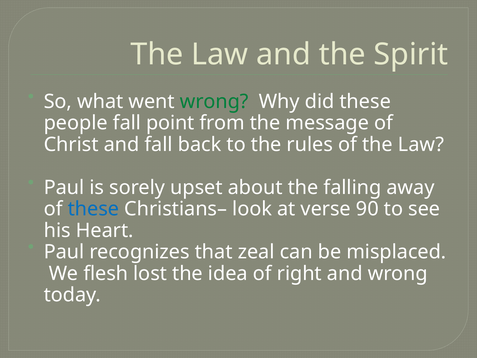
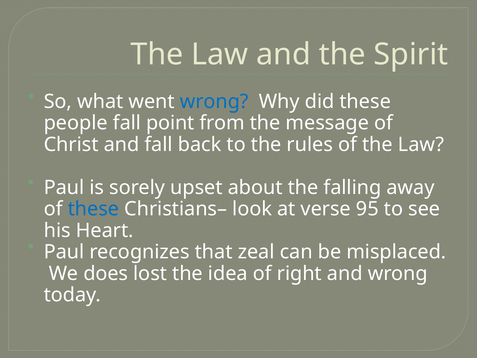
wrong colour: green -> blue (214, 102)
90: 90 -> 95 (367, 209)
flesh: flesh -> does (106, 273)
